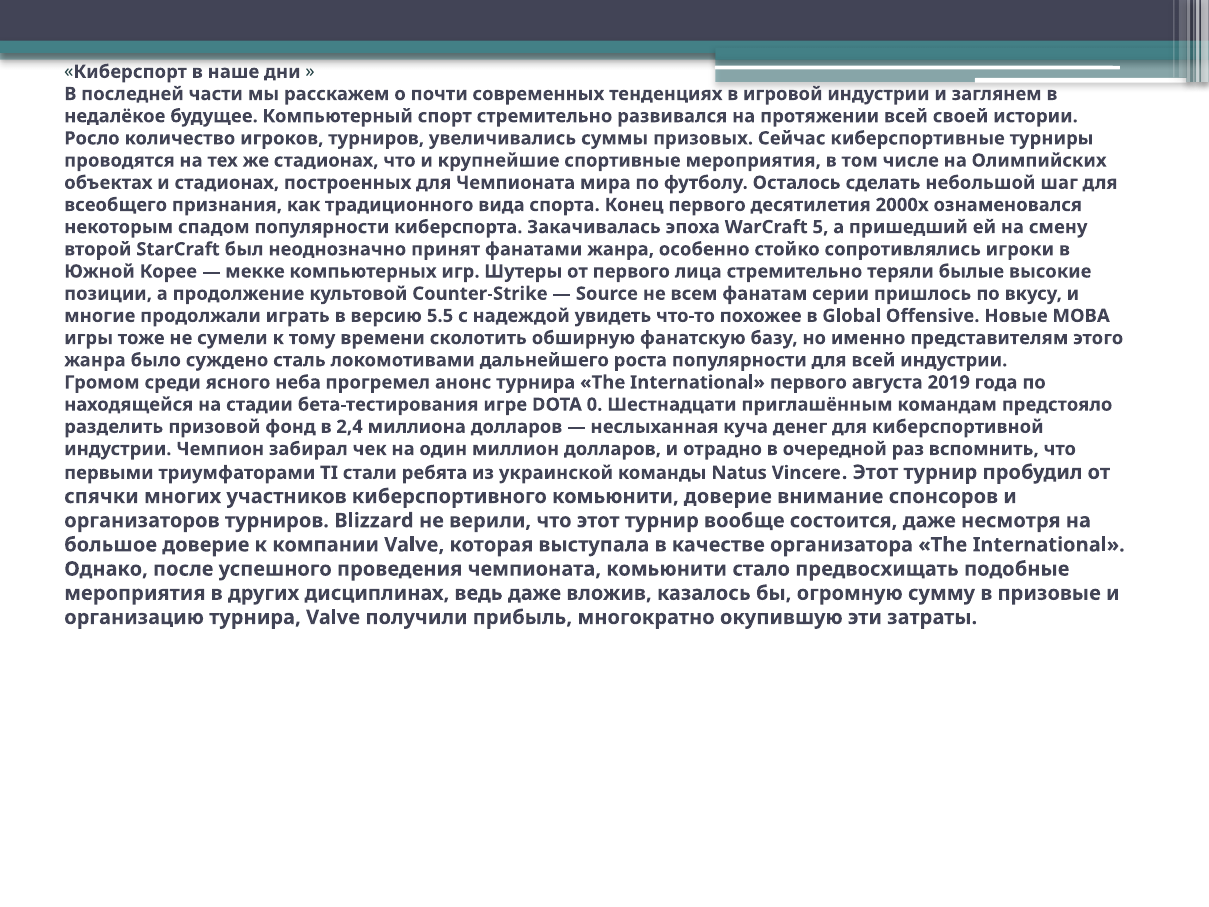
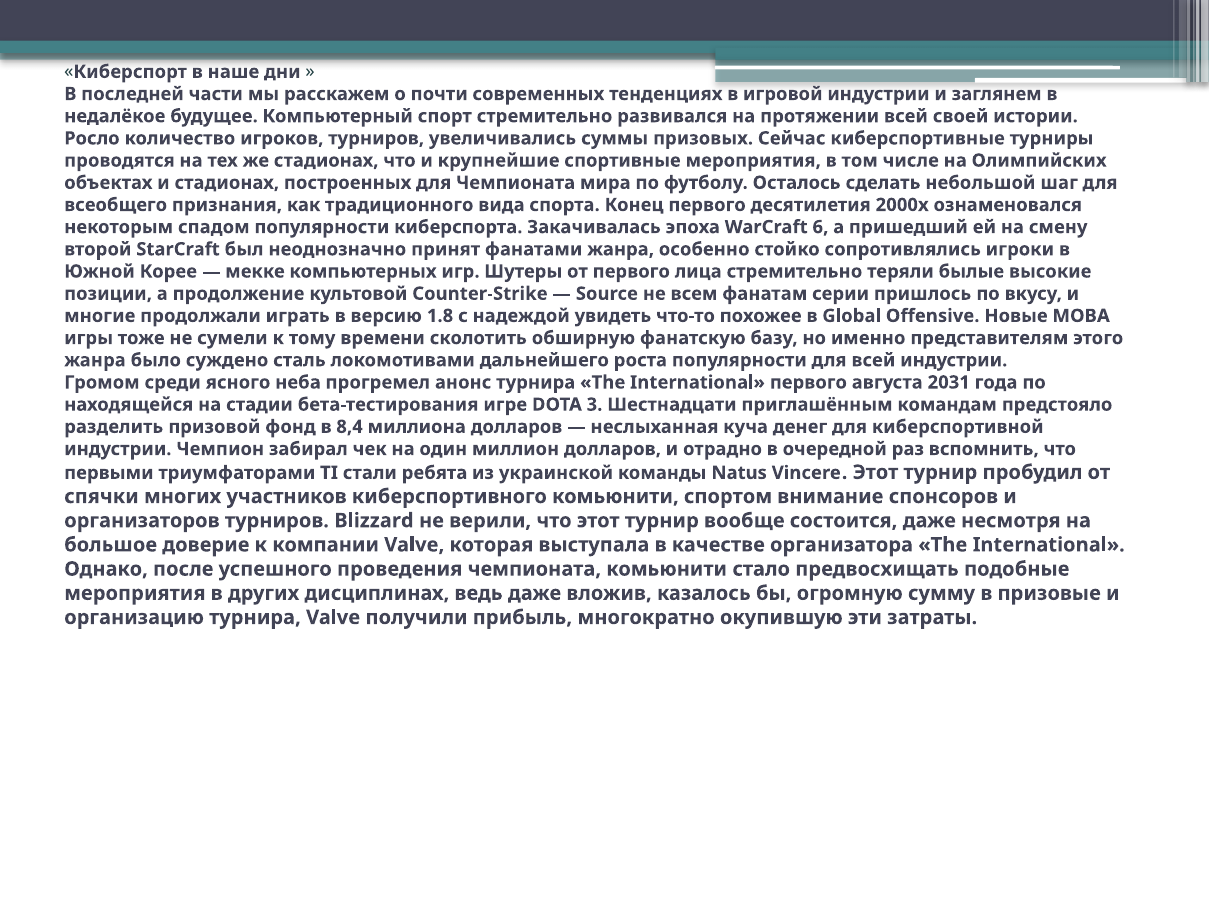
5: 5 -> 6 (820, 227)
5.5: 5.5 -> 1.8 (440, 316)
2019: 2019 -> 2031 (949, 382)
0: 0 -> 3 (595, 404)
2,4: 2,4 -> 8,4 (350, 427)
комьюнити доверие: доверие -> спортом (728, 496)
